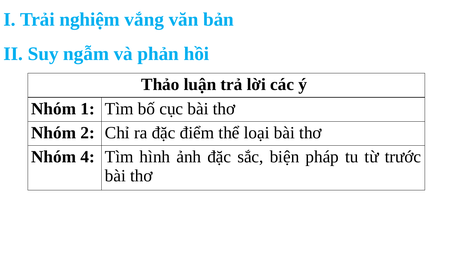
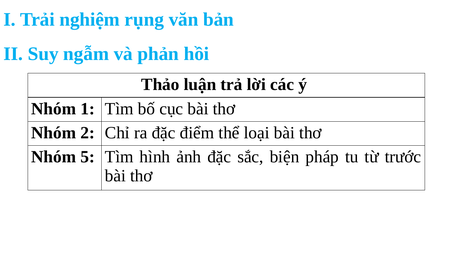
vắng: vắng -> rụng (144, 19)
4: 4 -> 5 (88, 157)
